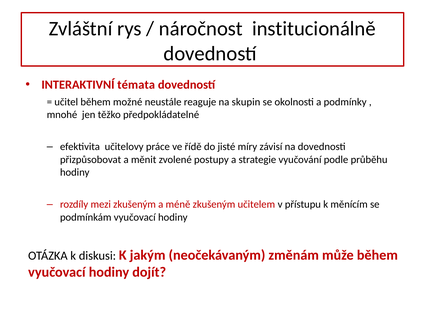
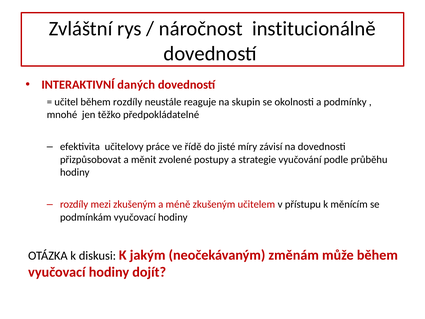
témata: témata -> daných (136, 85)
během možné: možné -> rozdíly (128, 102)
